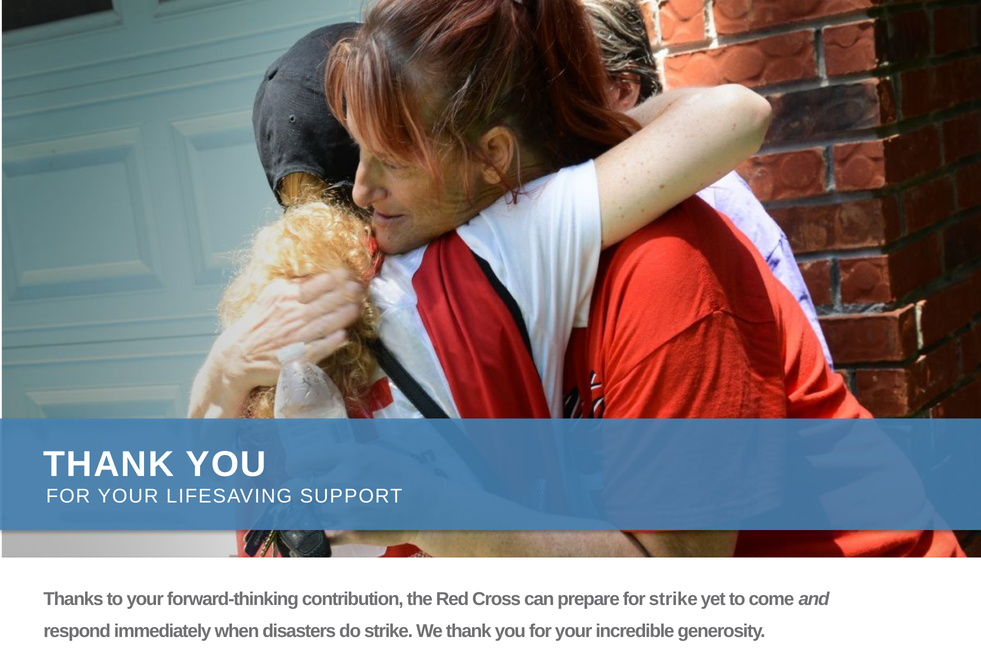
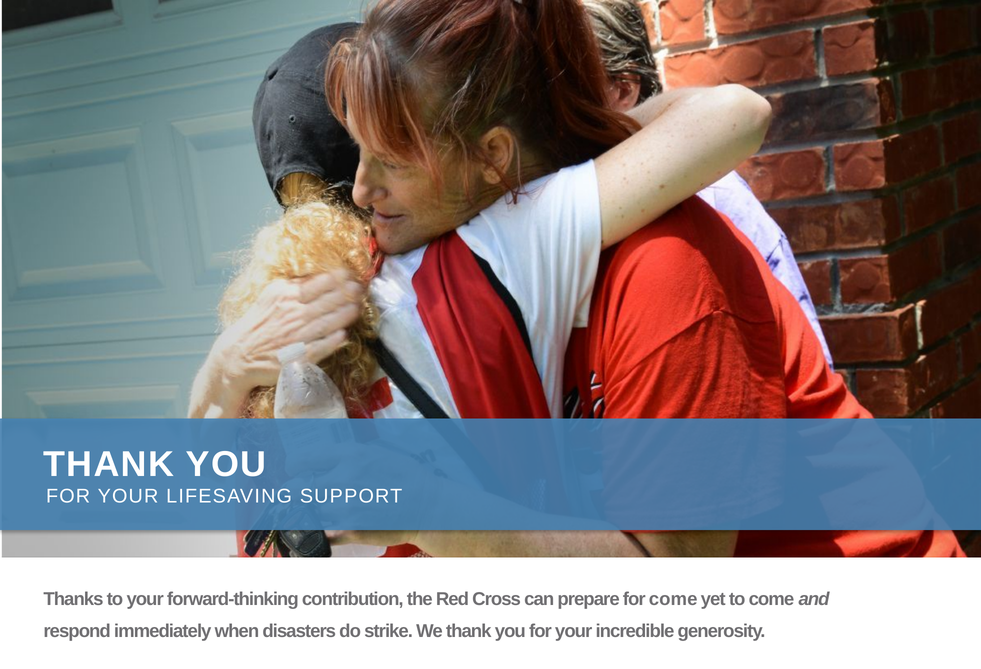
for strike: strike -> come (673, 599)
